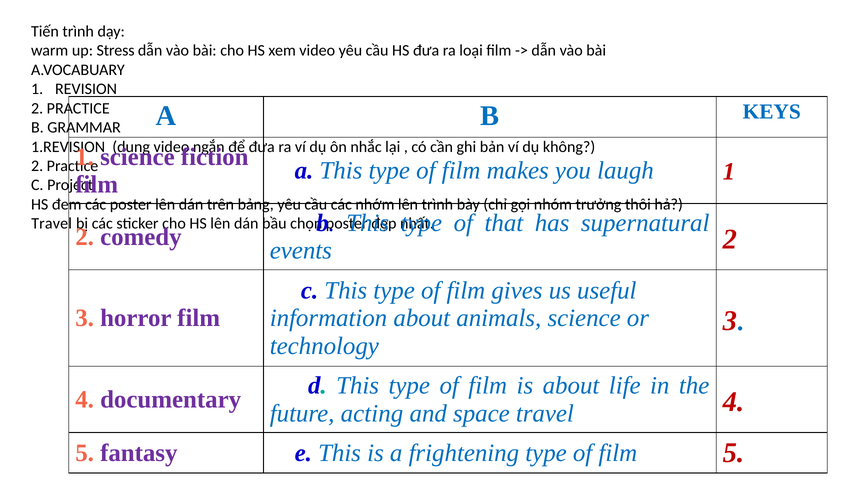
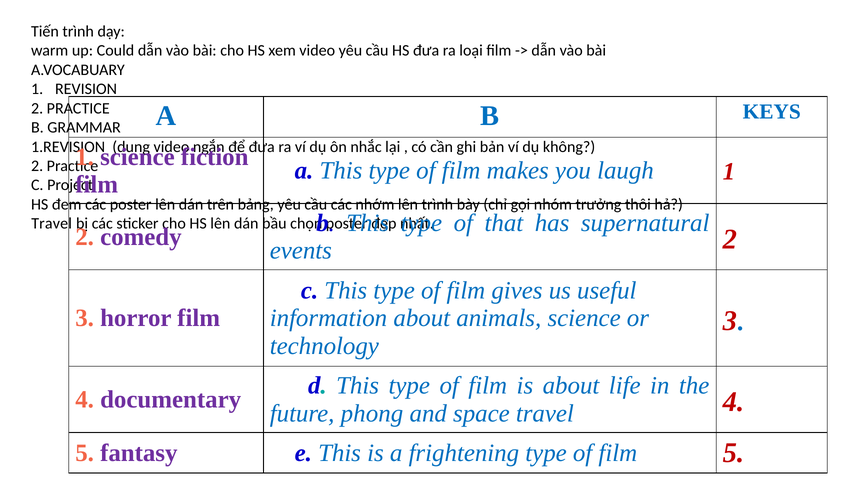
Stress: Stress -> Could (115, 51)
acting: acting -> phong (372, 413)
